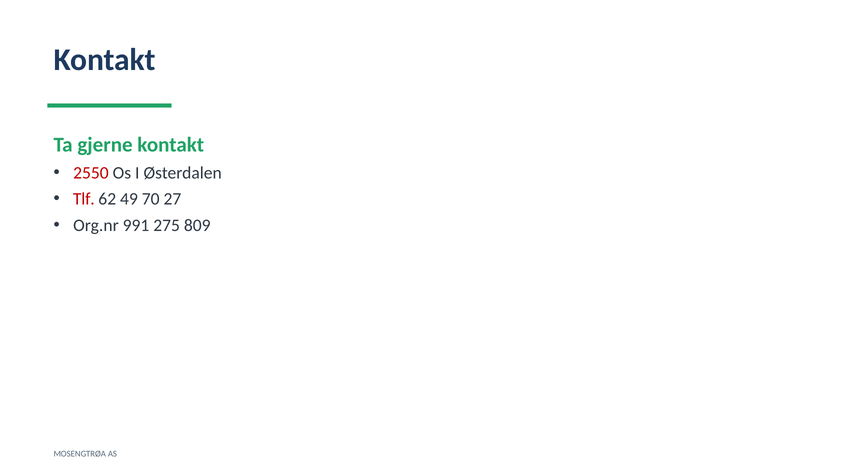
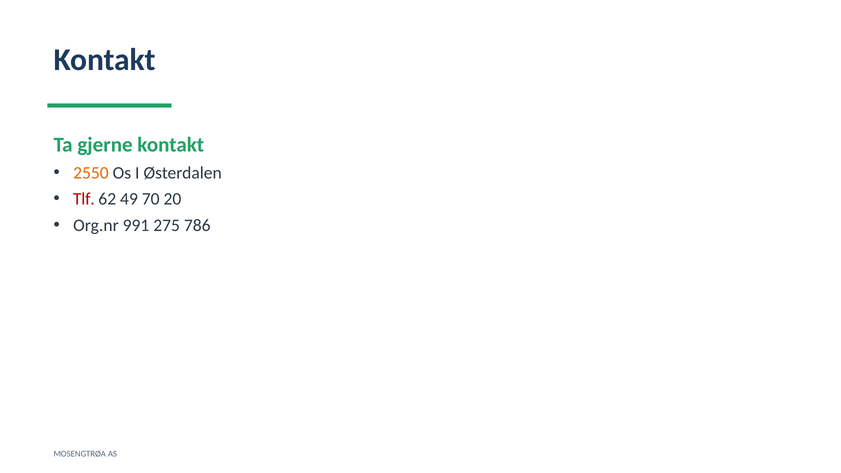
2550 colour: red -> orange (91, 173)
27: 27 -> 20 (172, 199)
809: 809 -> 786 (197, 226)
